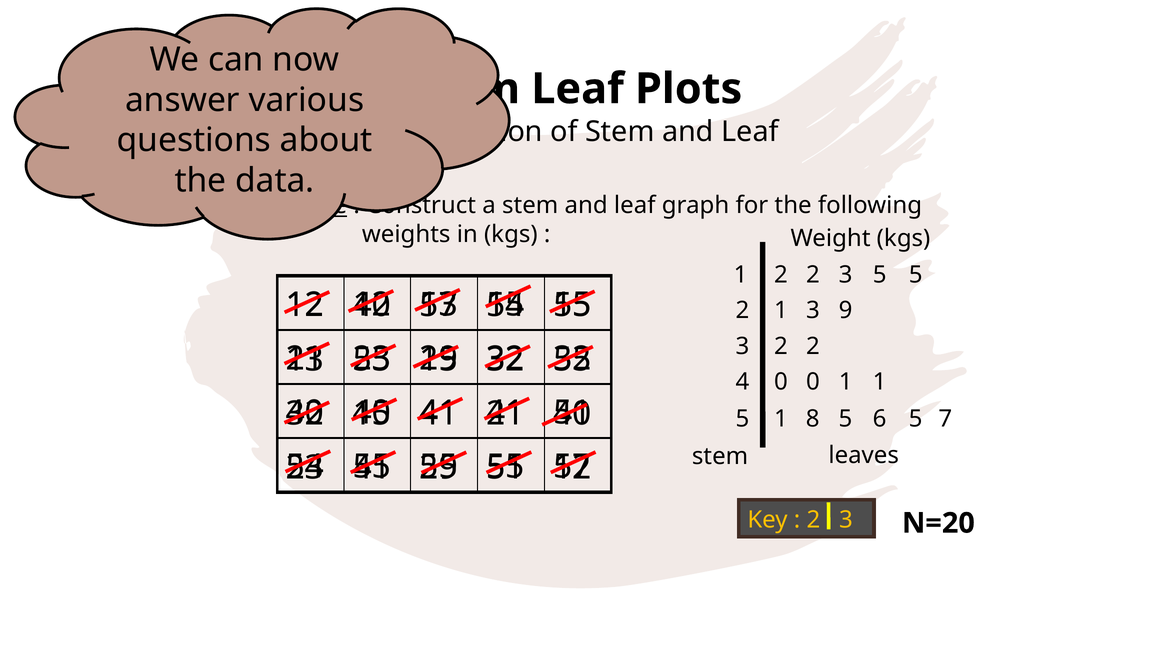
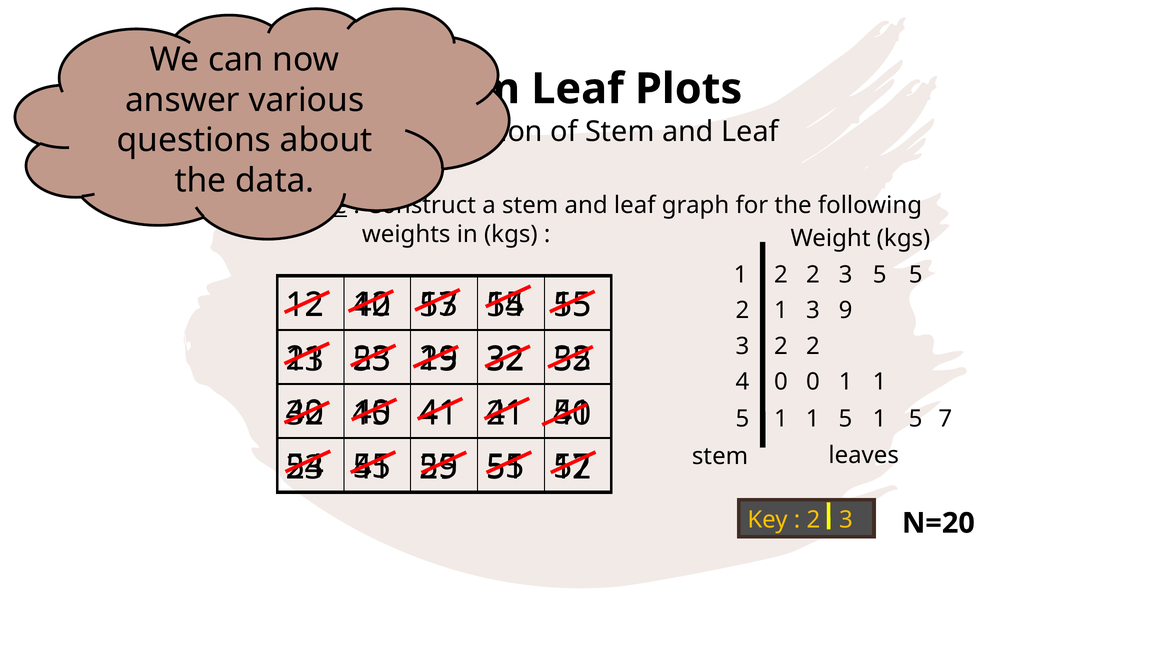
8: 8 -> 1 (813, 419)
5 6: 6 -> 1 (880, 419)
